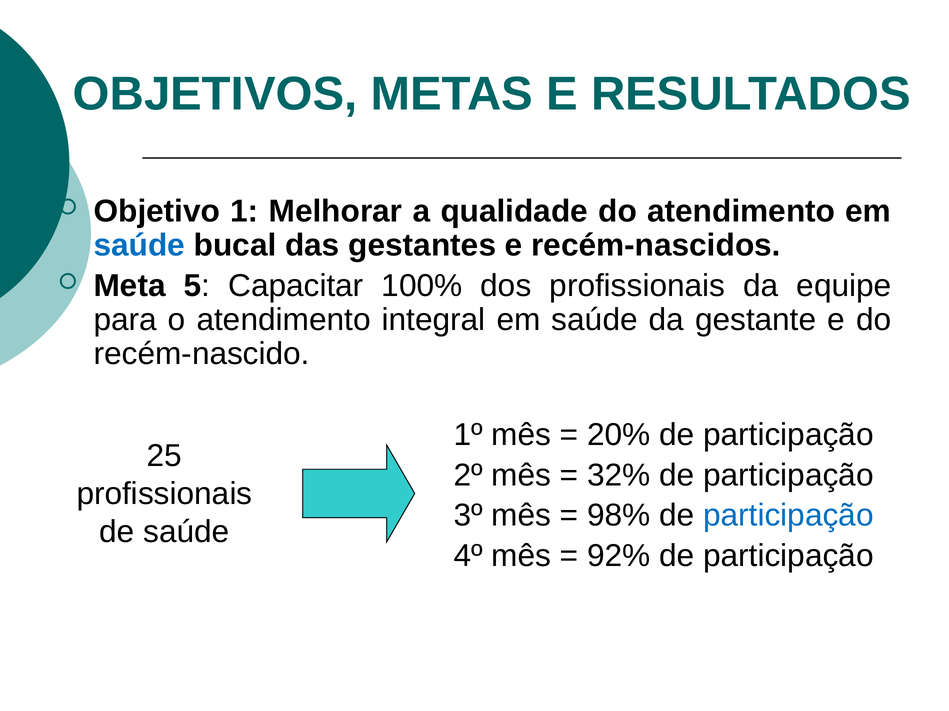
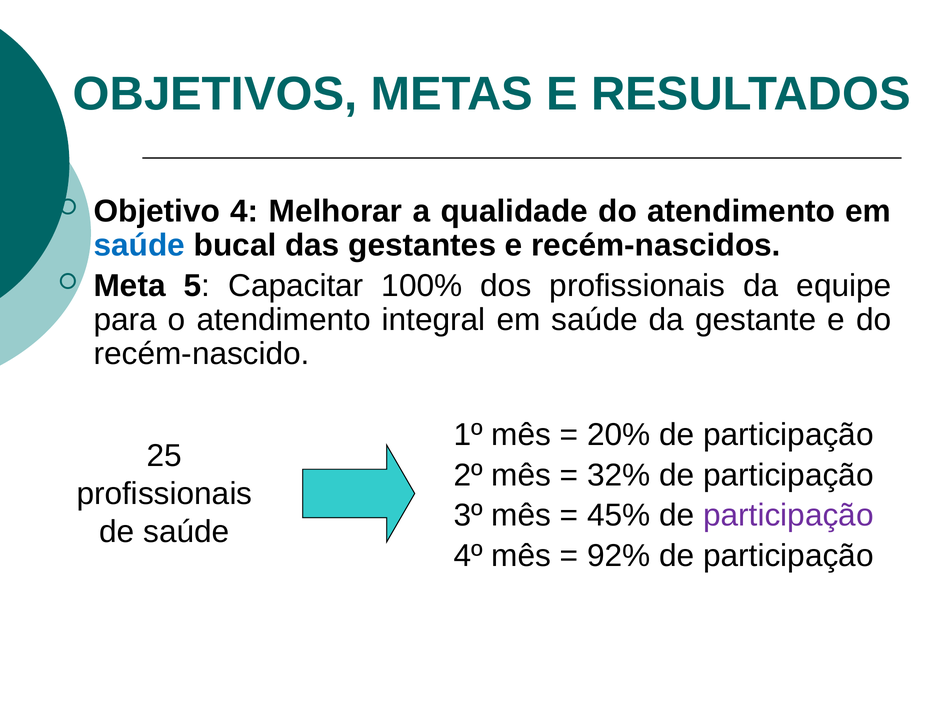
1: 1 -> 4 (244, 211)
98%: 98% -> 45% (619, 516)
participação colour: blue -> purple (788, 516)
